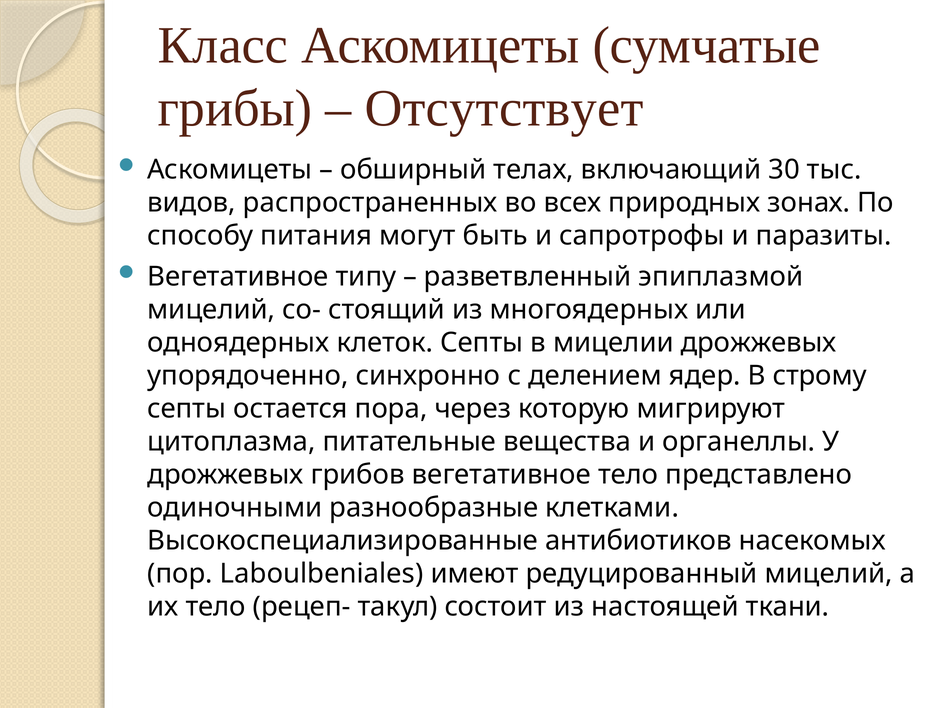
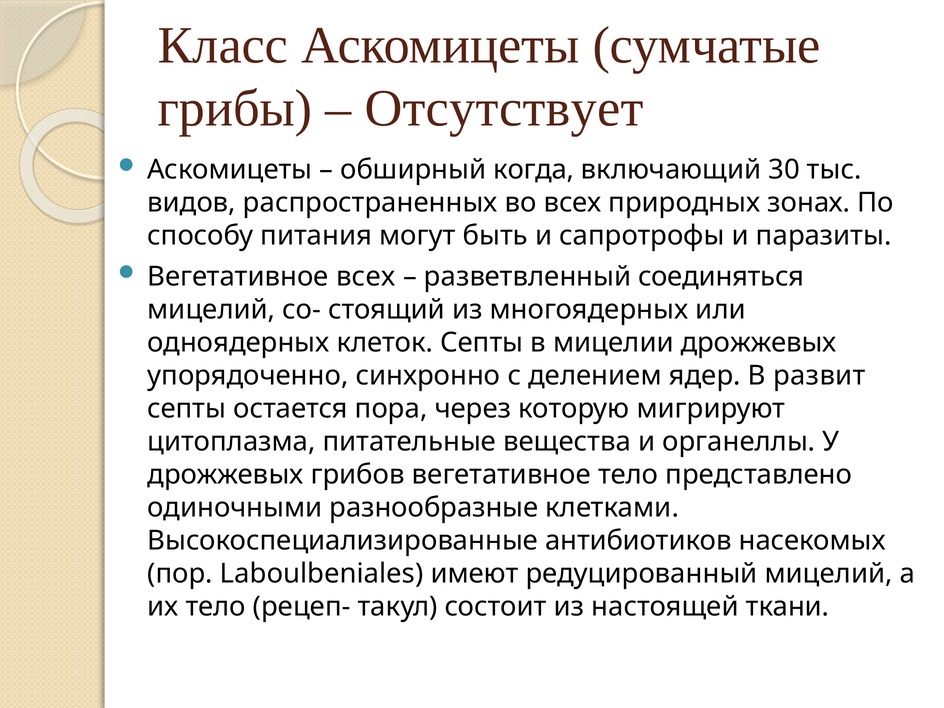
телах: телах -> когда (534, 169)
Вегетативное типу: типу -> всех (366, 276)
эпиплазмой: эпиплазмой -> соединяться (721, 276)
строму: строму -> развит (820, 376)
